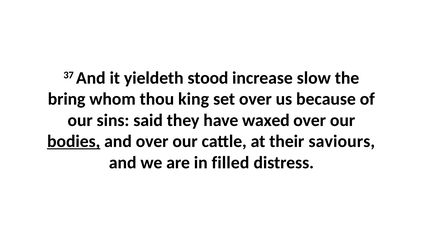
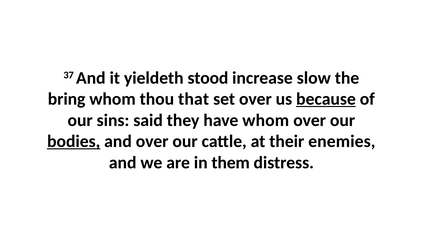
king: king -> that (194, 99)
because underline: none -> present (326, 99)
have waxed: waxed -> whom (266, 120)
saviours: saviours -> enemies (342, 141)
filled: filled -> them (231, 162)
